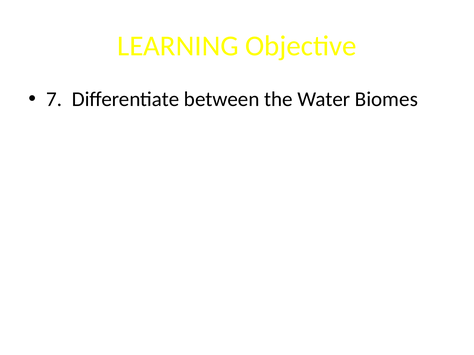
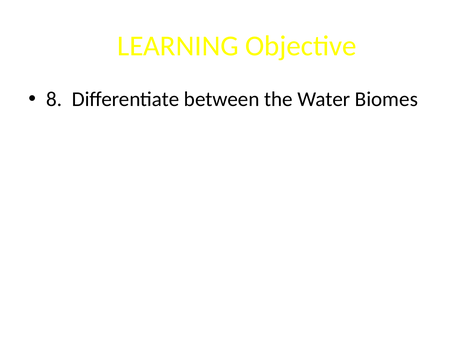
7: 7 -> 8 (54, 99)
